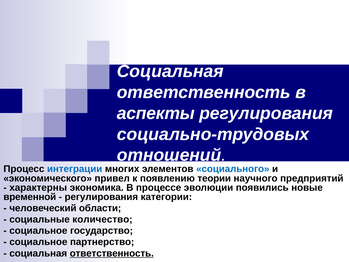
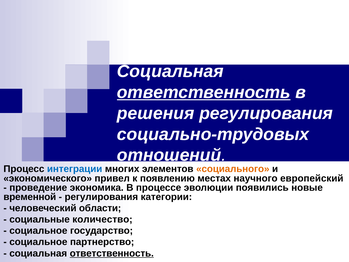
ответственность underline: none -> present (204, 92)
аспекты: аспекты -> решения (156, 113)
социального colour: blue -> orange (233, 169)
теории: теории -> местах (214, 178)
предприятий: предприятий -> европейский (312, 178)
характерны: характерны -> проведение (38, 187)
